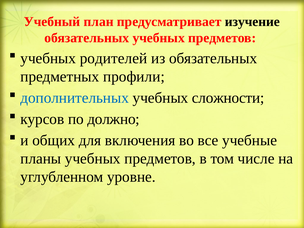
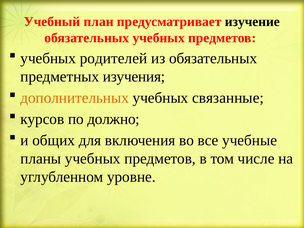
профили: профили -> изучения (134, 77)
дополнительных colour: blue -> orange (75, 98)
сложности: сложности -> связанные (228, 98)
